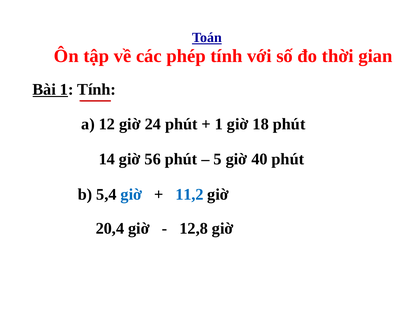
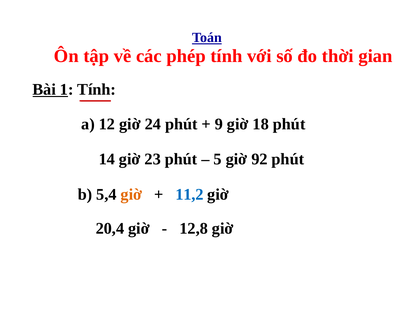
1: 1 -> 9 (219, 124)
56: 56 -> 23 (153, 159)
40: 40 -> 92 (259, 159)
giờ colour: blue -> orange (131, 195)
